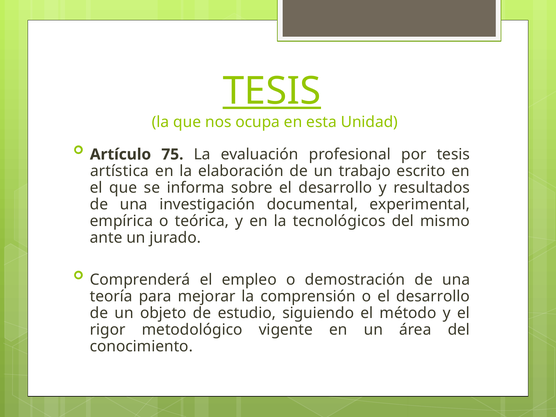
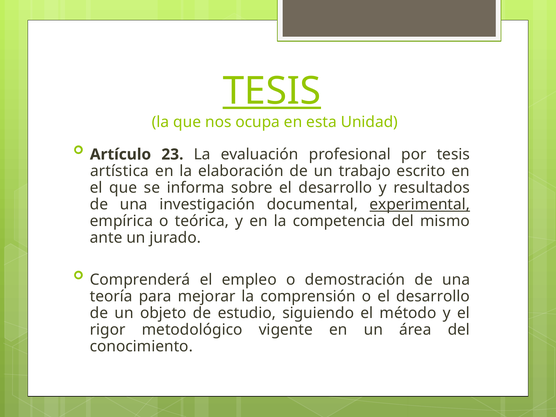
75: 75 -> 23 (172, 154)
experimental underline: none -> present (420, 204)
tecnológicos: tecnológicos -> competencia (339, 221)
